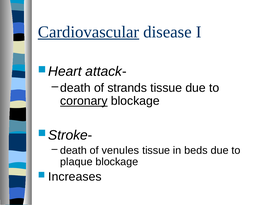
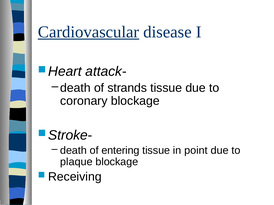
coronary underline: present -> none (84, 101)
venules: venules -> entering (120, 151)
beds: beds -> point (196, 151)
Increases: Increases -> Receiving (75, 177)
